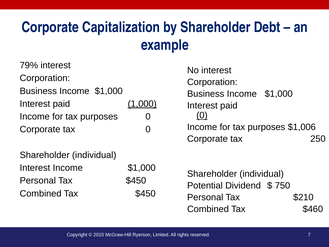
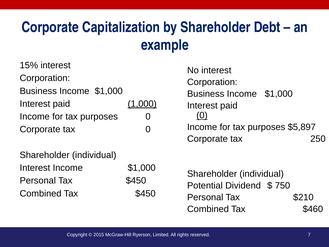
79%: 79% -> 15% (29, 65)
$1,006: $1,006 -> $5,897 (302, 127)
